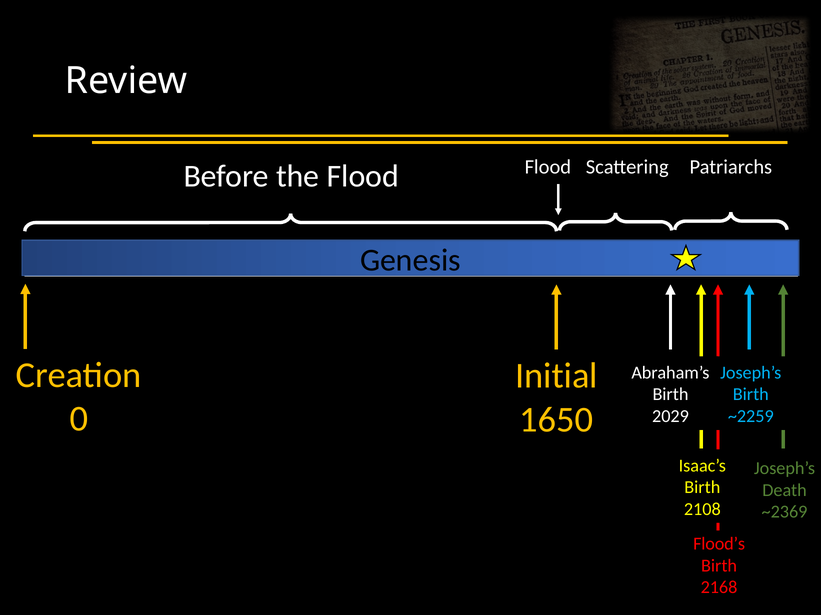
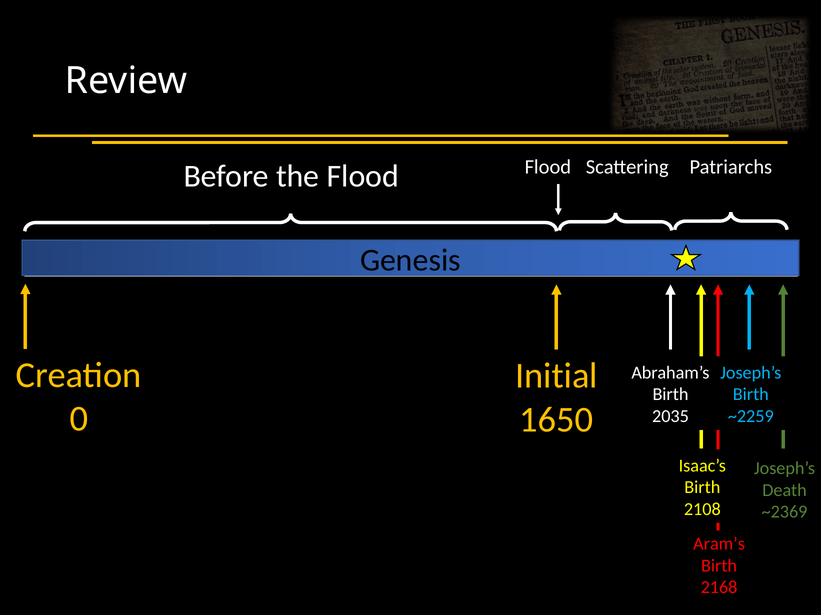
2029: 2029 -> 2035 (670, 417)
Flood’s: Flood’s -> Aram’s (719, 544)
